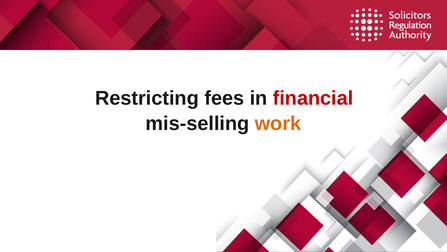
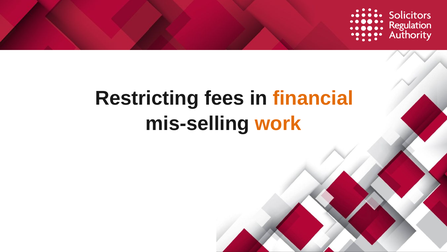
financial colour: red -> orange (313, 98)
